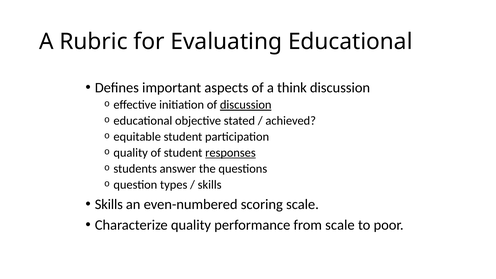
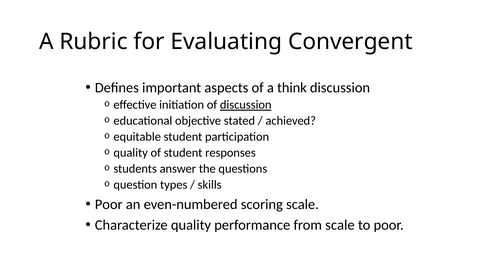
Evaluating Educational: Educational -> Convergent (350, 42)
responses underline: present -> none (230, 153)
Skills: Skills -> Poor (109, 204)
